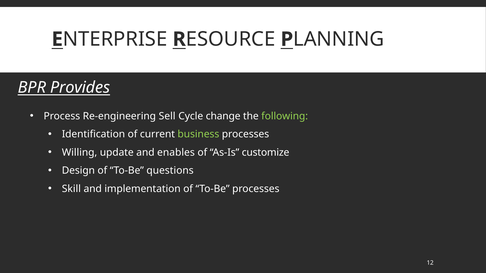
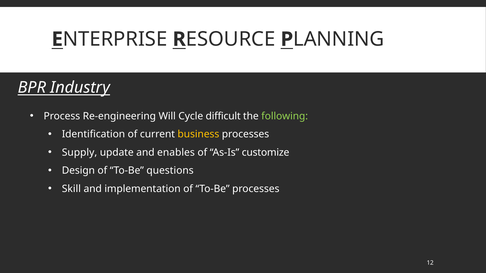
Provides: Provides -> Industry (80, 88)
Sell: Sell -> Will (167, 116)
change: change -> difficult (223, 116)
business colour: light green -> yellow (198, 134)
Willing: Willing -> Supply (79, 153)
